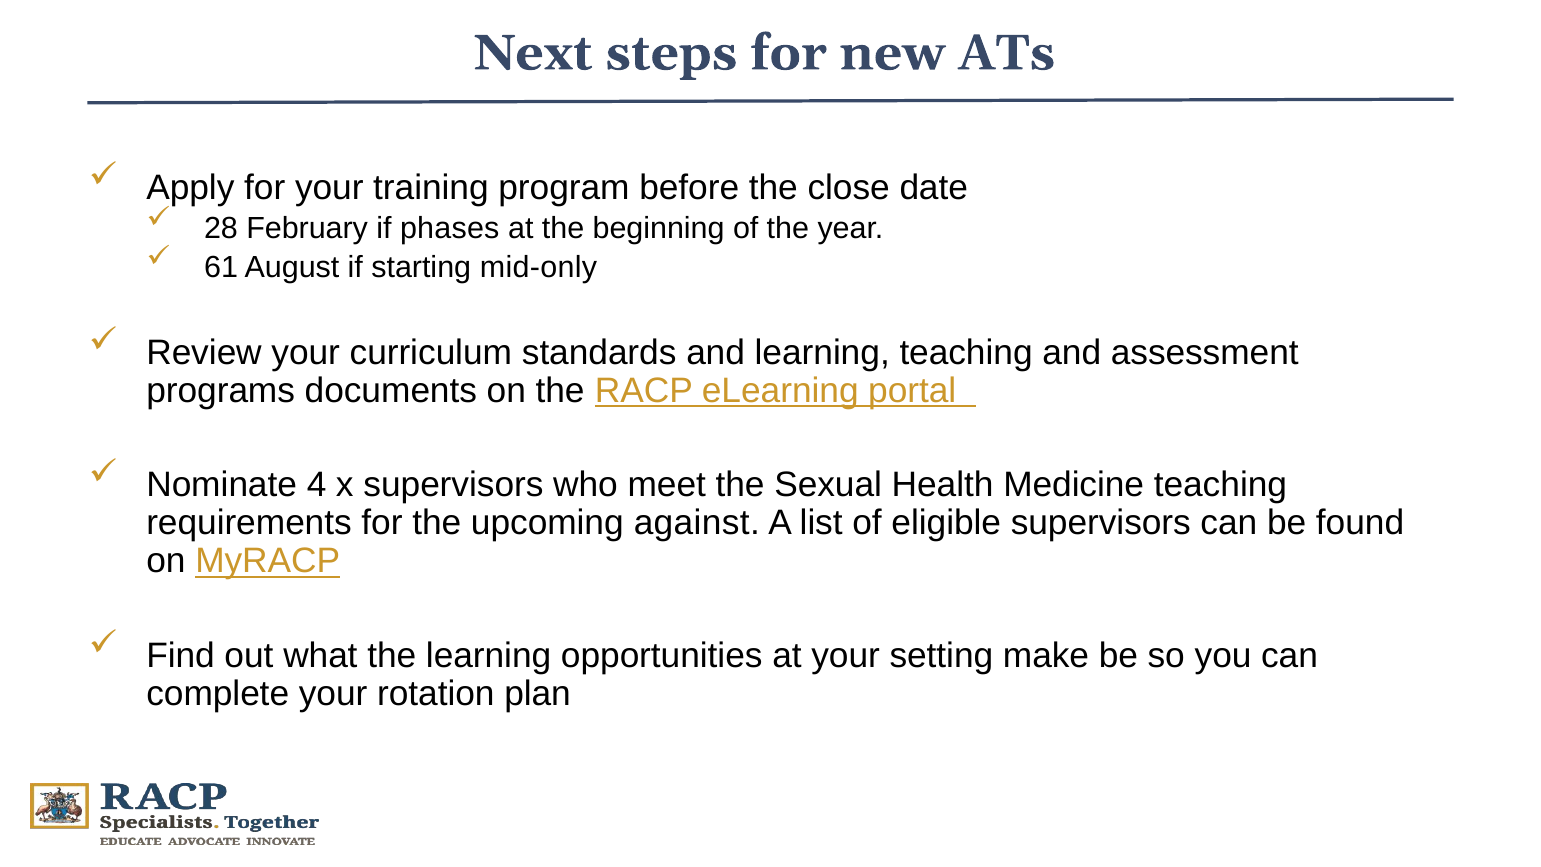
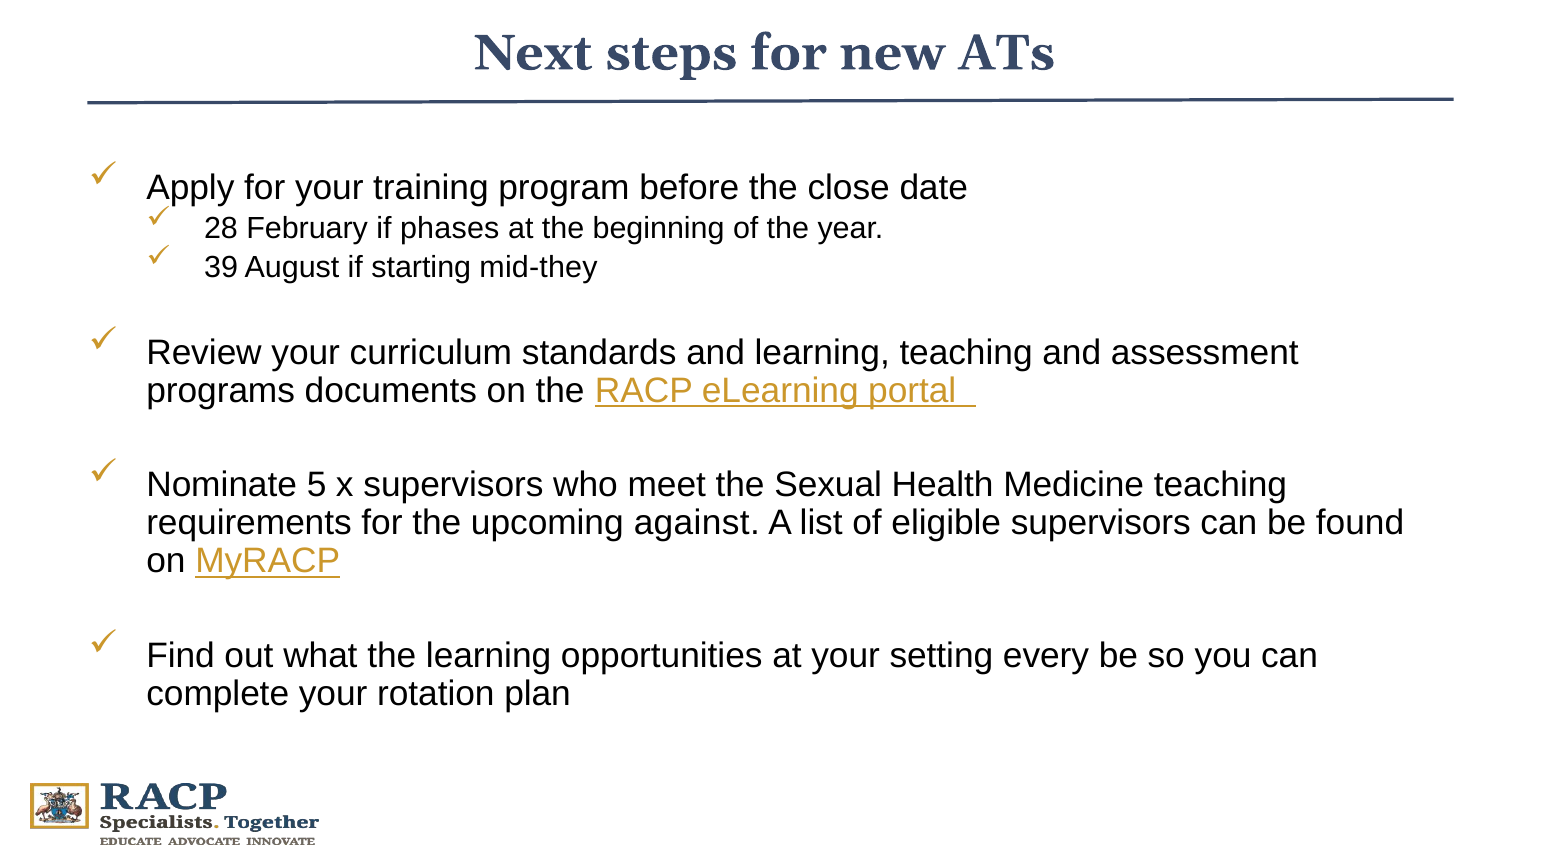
61: 61 -> 39 (221, 267)
mid-only: mid-only -> mid-they (539, 267)
4: 4 -> 5 (317, 485)
make: make -> every (1046, 656)
